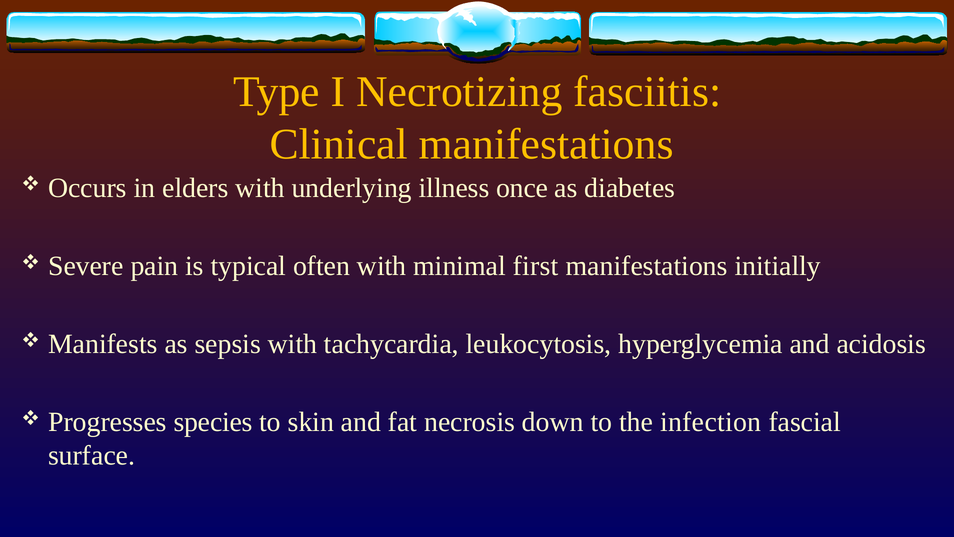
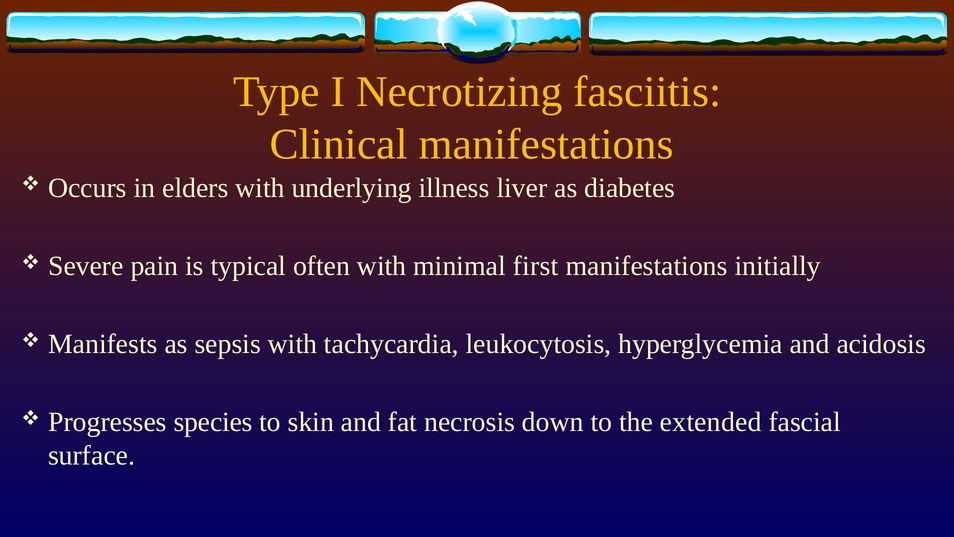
once: once -> liver (522, 188)
infection: infection -> extended (711, 422)
